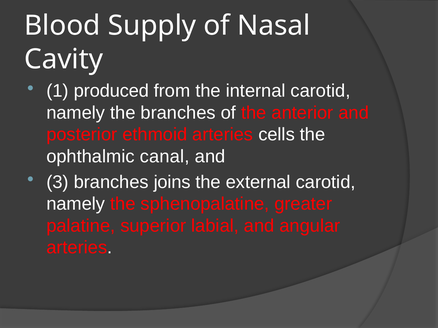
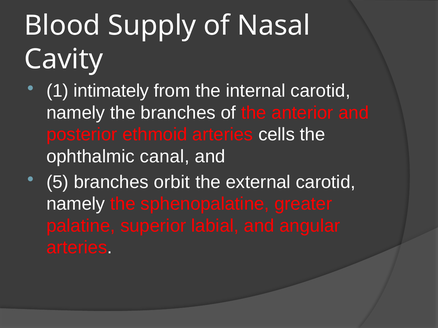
produced: produced -> intimately (111, 91)
3: 3 -> 5 (57, 182)
joins: joins -> orbit (172, 182)
